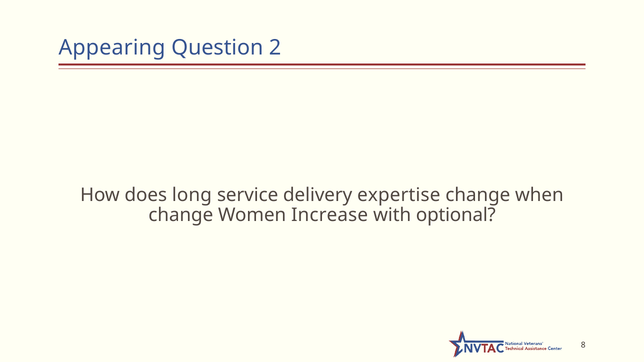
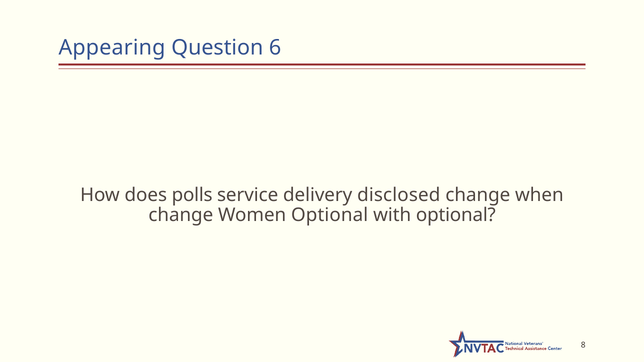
2: 2 -> 6 (275, 48)
long: long -> polls (192, 195)
expertise: expertise -> disclosed (399, 195)
Women Increase: Increase -> Optional (330, 215)
